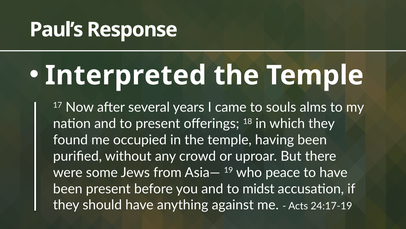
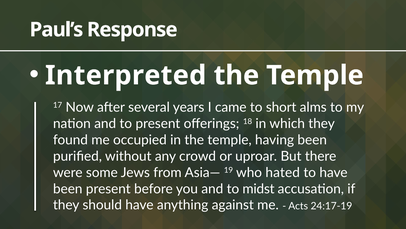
souls: souls -> short (281, 107)
peace: peace -> hated (283, 172)
